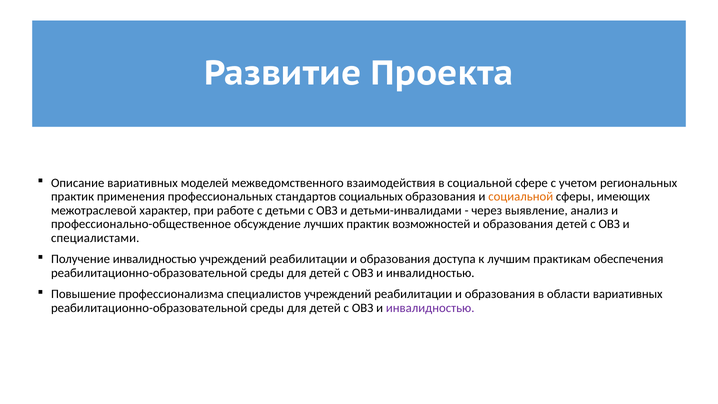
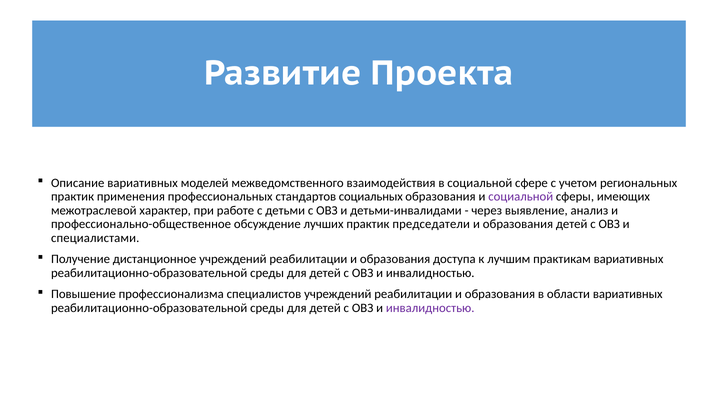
социальной colour: orange -> purple (521, 197)
возможностей: возможностей -> председатели (431, 224)
Получение инвалидностью: инвалидностью -> дистанционное (155, 259)
практикам обеспечения: обеспечения -> вариативных (629, 259)
